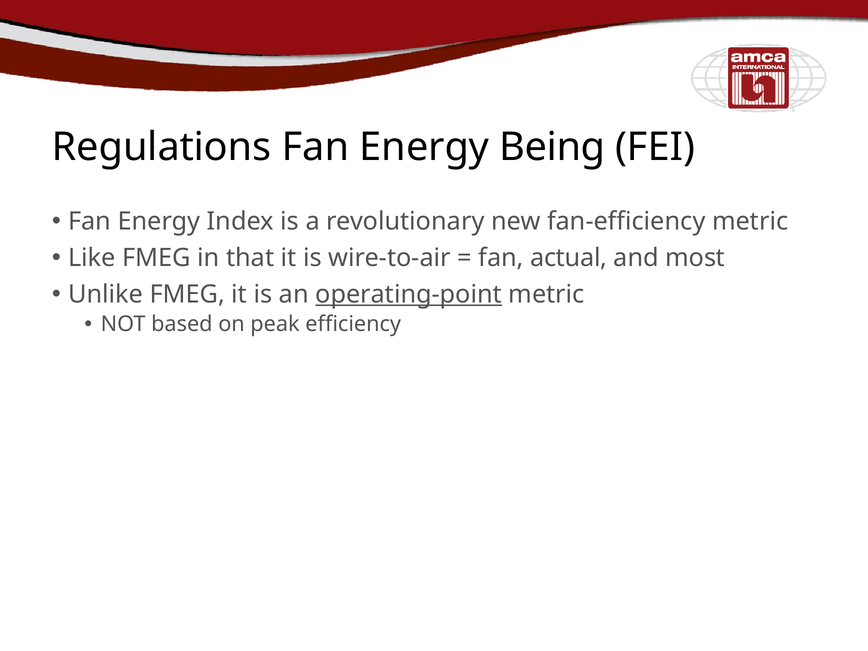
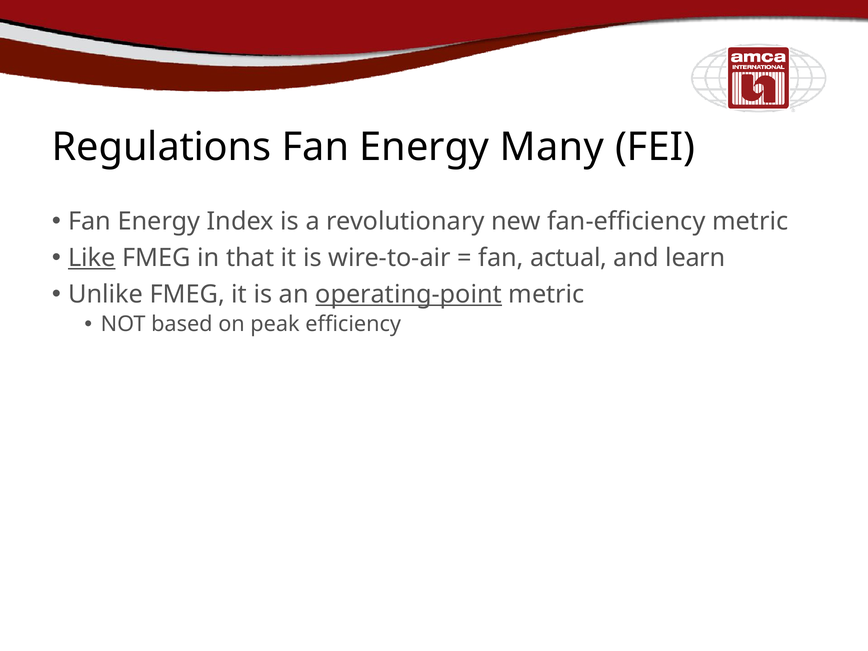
Being: Being -> Many (552, 147)
Like underline: none -> present (92, 258)
most: most -> learn (695, 258)
